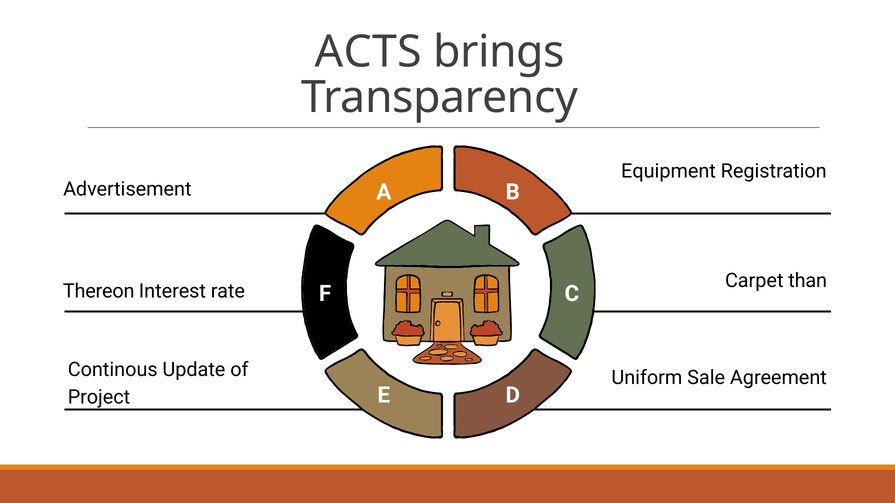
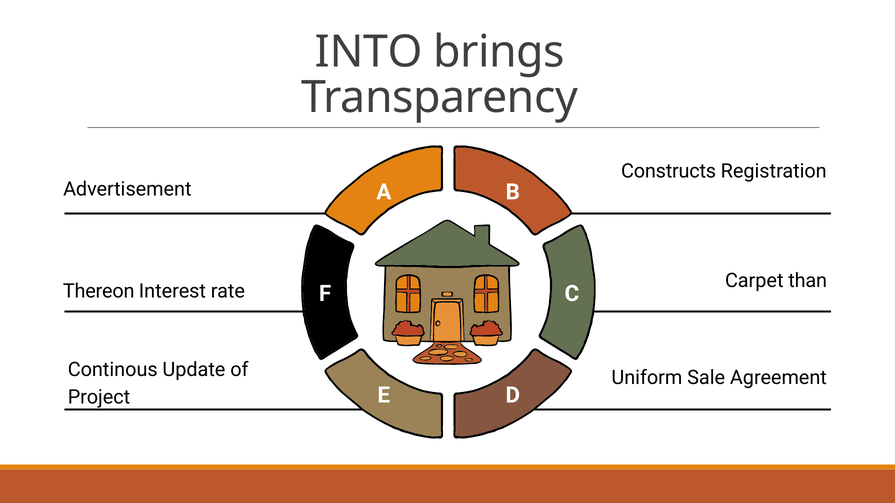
ACTS: ACTS -> INTO (369, 52)
Equipment: Equipment -> Constructs (669, 171)
